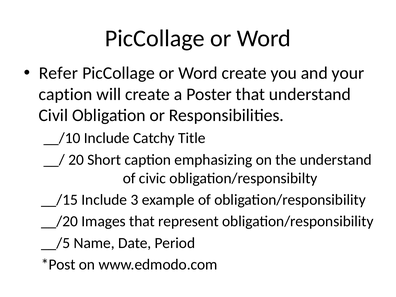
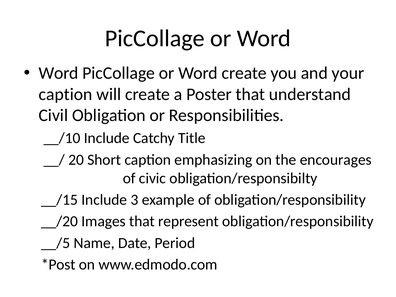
Refer: Refer -> Word (59, 73)
the understand: understand -> encourages (336, 160)
